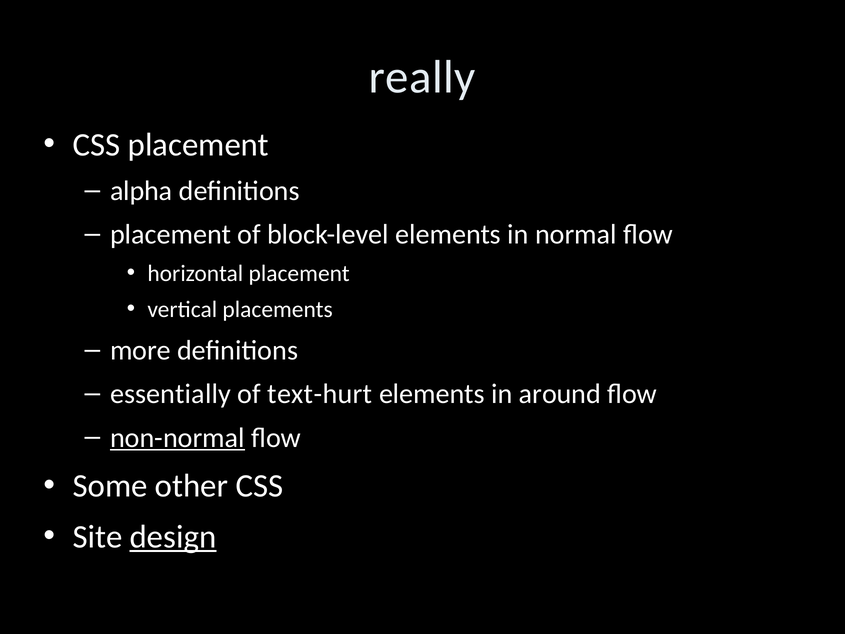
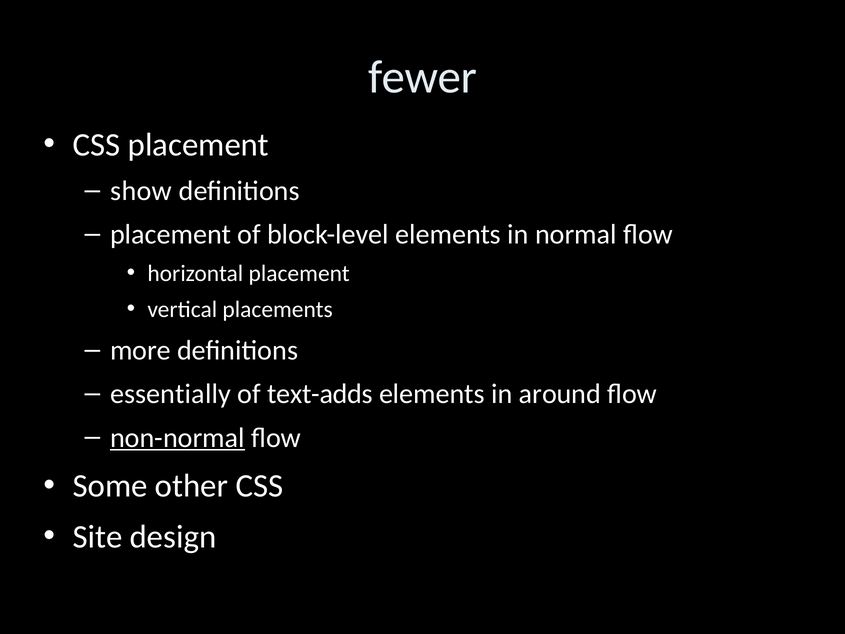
really: really -> fewer (423, 77)
alpha: alpha -> show (141, 191)
text-hurt: text-hurt -> text-adds (320, 394)
design underline: present -> none (173, 537)
